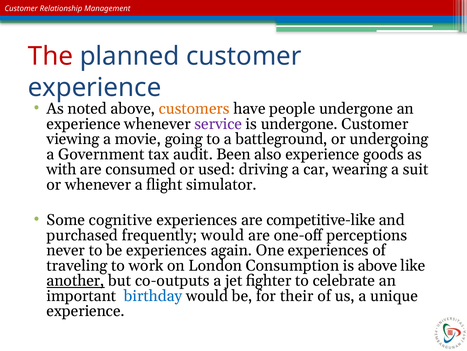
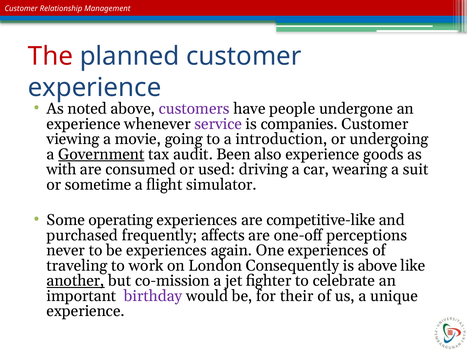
customers colour: orange -> purple (194, 109)
is undergone: undergone -> companies (299, 124)
battleground: battleground -> introduction (281, 139)
Government underline: none -> present (101, 154)
or whenever: whenever -> sometime (98, 184)
cognitive: cognitive -> operating (121, 220)
frequently would: would -> affects (223, 235)
Consumption: Consumption -> Consequently (292, 265)
co-outputs: co-outputs -> co-mission (172, 280)
birthday colour: blue -> purple (153, 295)
